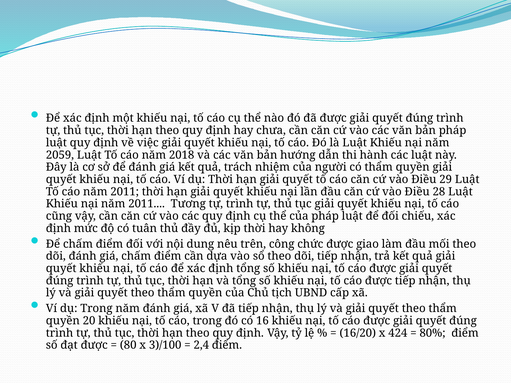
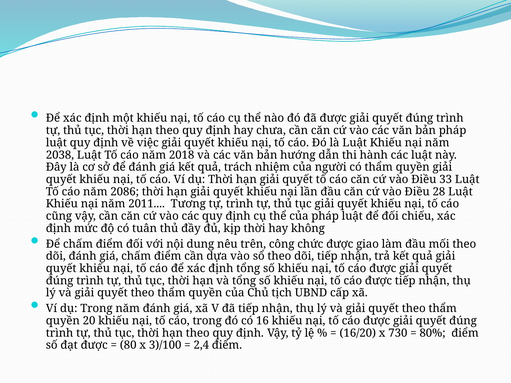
2059: 2059 -> 2038 (60, 155)
29: 29 -> 33 (446, 180)
cáo năm 2011: 2011 -> 2086 (125, 192)
424: 424 -> 730 (398, 333)
